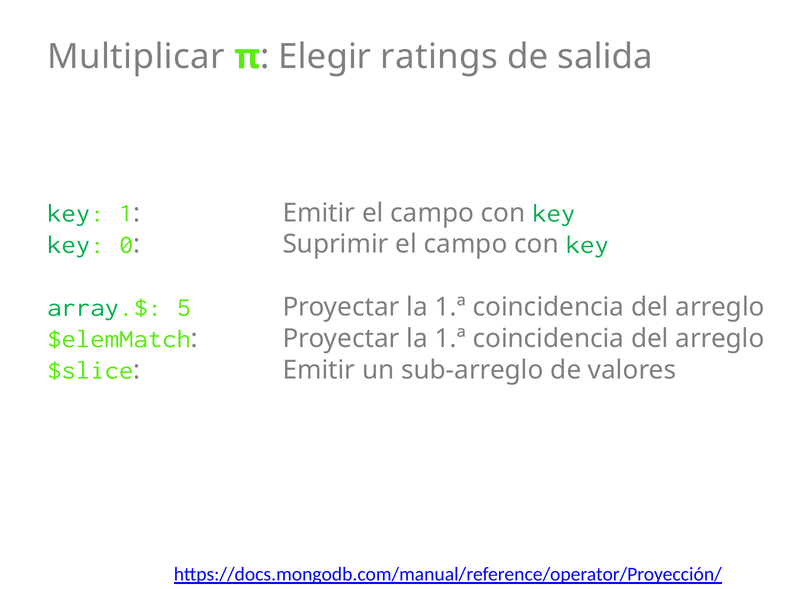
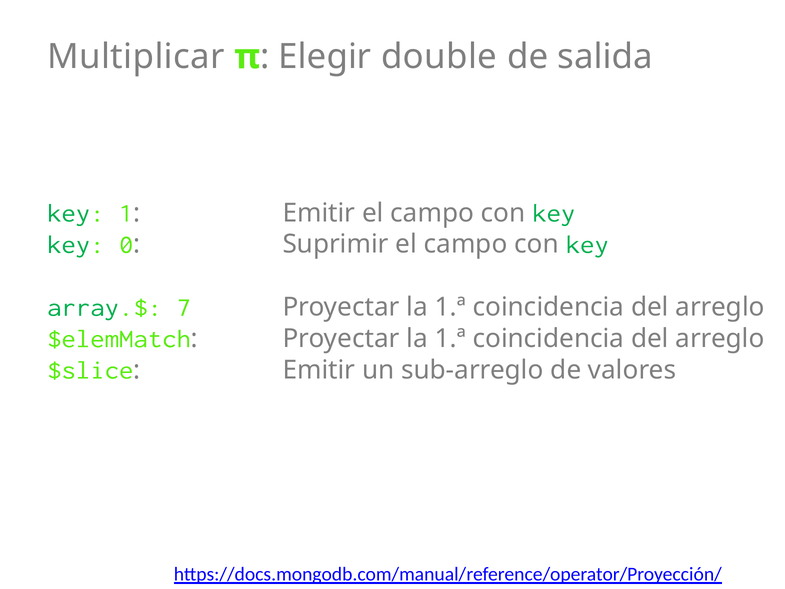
ratings: ratings -> double (439, 57)
5: 5 -> 7 (184, 307)
